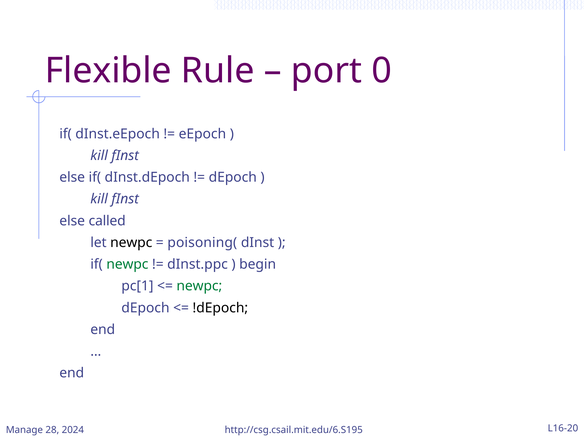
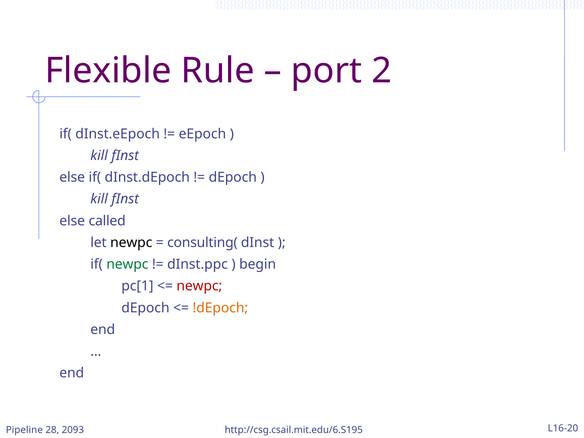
0: 0 -> 2 (382, 71)
poisoning(: poisoning( -> consulting( (202, 243)
newpc colour: green -> red (199, 286)
!dEpoch colour: black -> orange (220, 308)
Manage: Manage -> Pipeline (24, 430)
2024: 2024 -> 2093 (73, 430)
